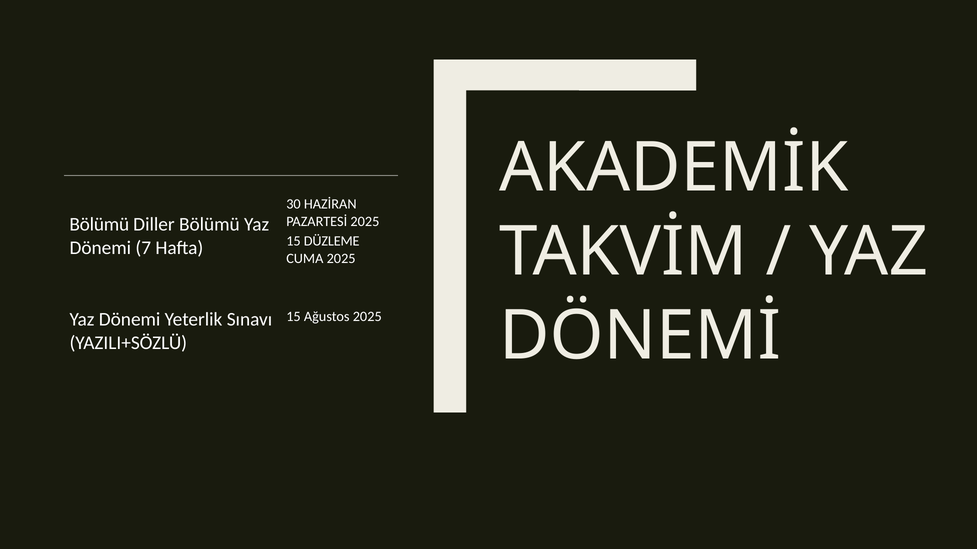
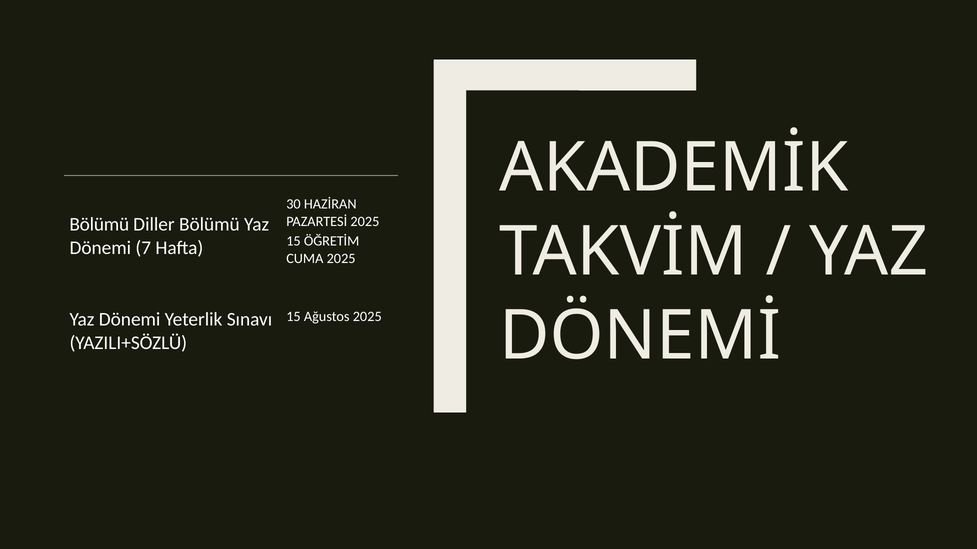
DÜZLEME: DÜZLEME -> ÖĞRETİM (332, 241)
